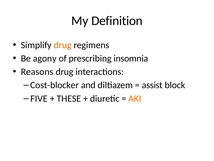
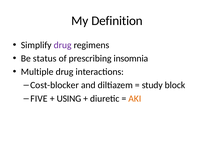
drug colour: orange -> purple (63, 45)
agony: agony -> status (45, 58)
Reasons: Reasons -> Multiple (37, 72)
assist: assist -> study (152, 85)
THESE: THESE -> USING (69, 98)
